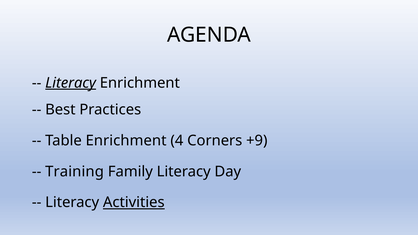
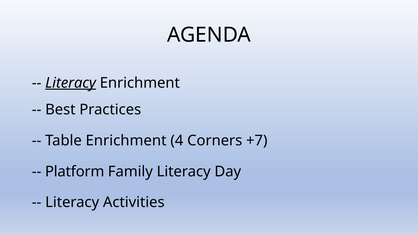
+9: +9 -> +7 (257, 141)
Training: Training -> Platform (75, 172)
Activities underline: present -> none (134, 203)
